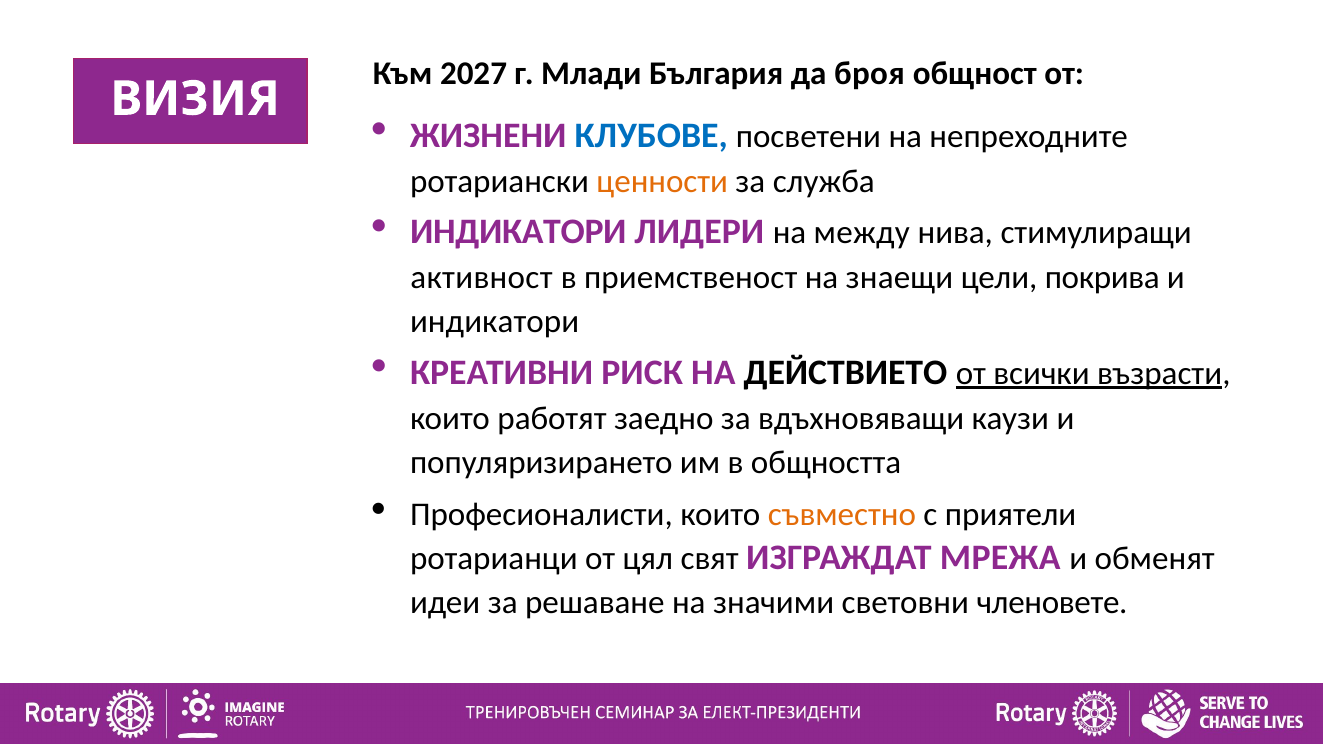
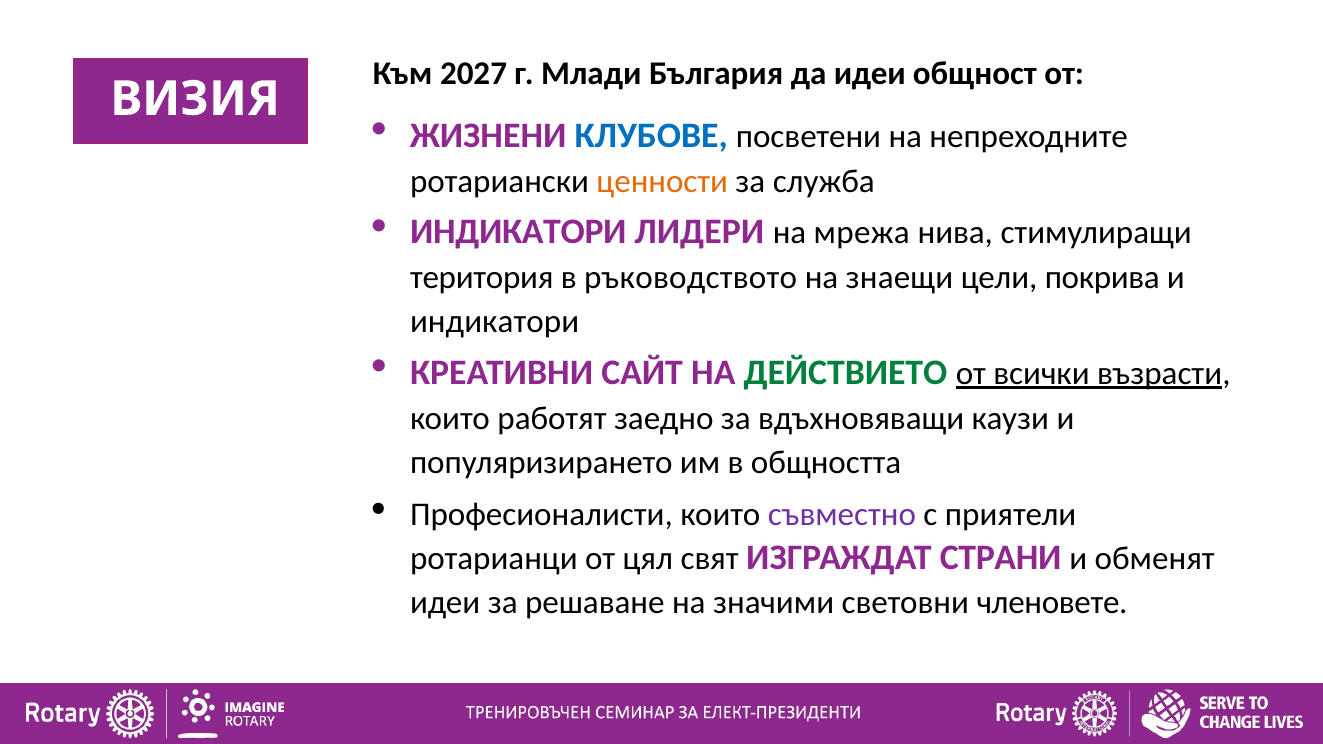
да броя: броя -> идеи (870, 74)
между: между -> мрежа (862, 233)
активност: активност -> територия (482, 278)
приемственост: приемственост -> ръководството (691, 278)
РИСК: РИСК -> САЙТ (642, 373)
ДЕЙСТВИЕТО colour: black -> green (845, 373)
съвместно colour: orange -> purple (842, 515)
МРЕЖА: МРЕЖА -> СТРАНИ (1001, 557)
